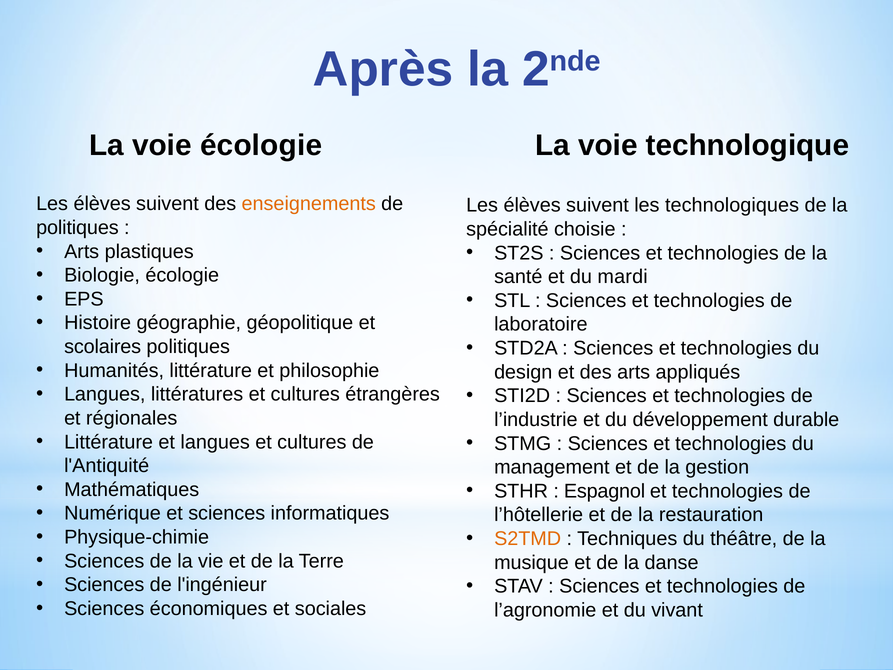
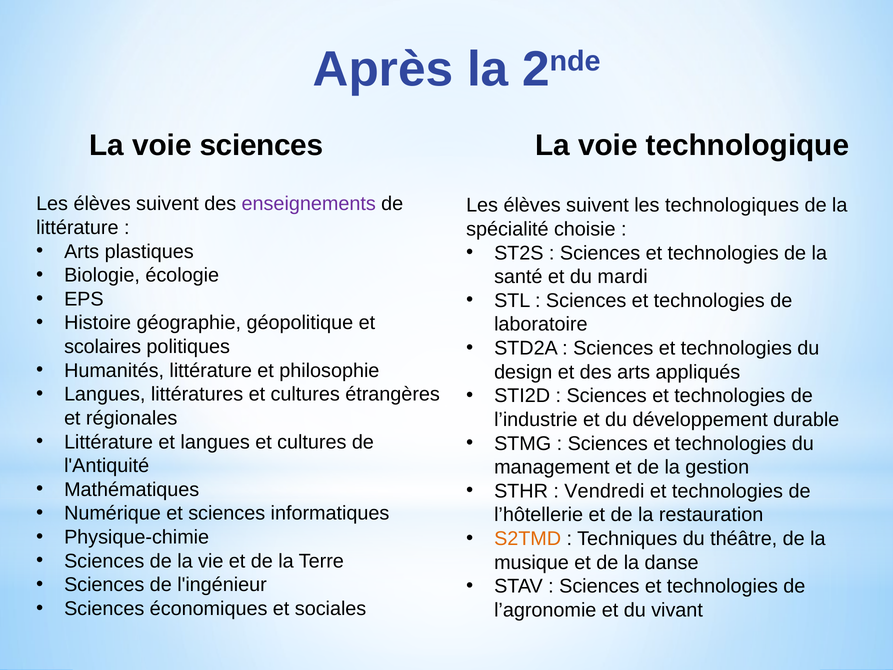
voie écologie: écologie -> sciences (261, 145)
enseignements colour: orange -> purple (309, 204)
politiques: politiques -> littérature (77, 228)
Espagnol: Espagnol -> Vendredi (604, 491)
